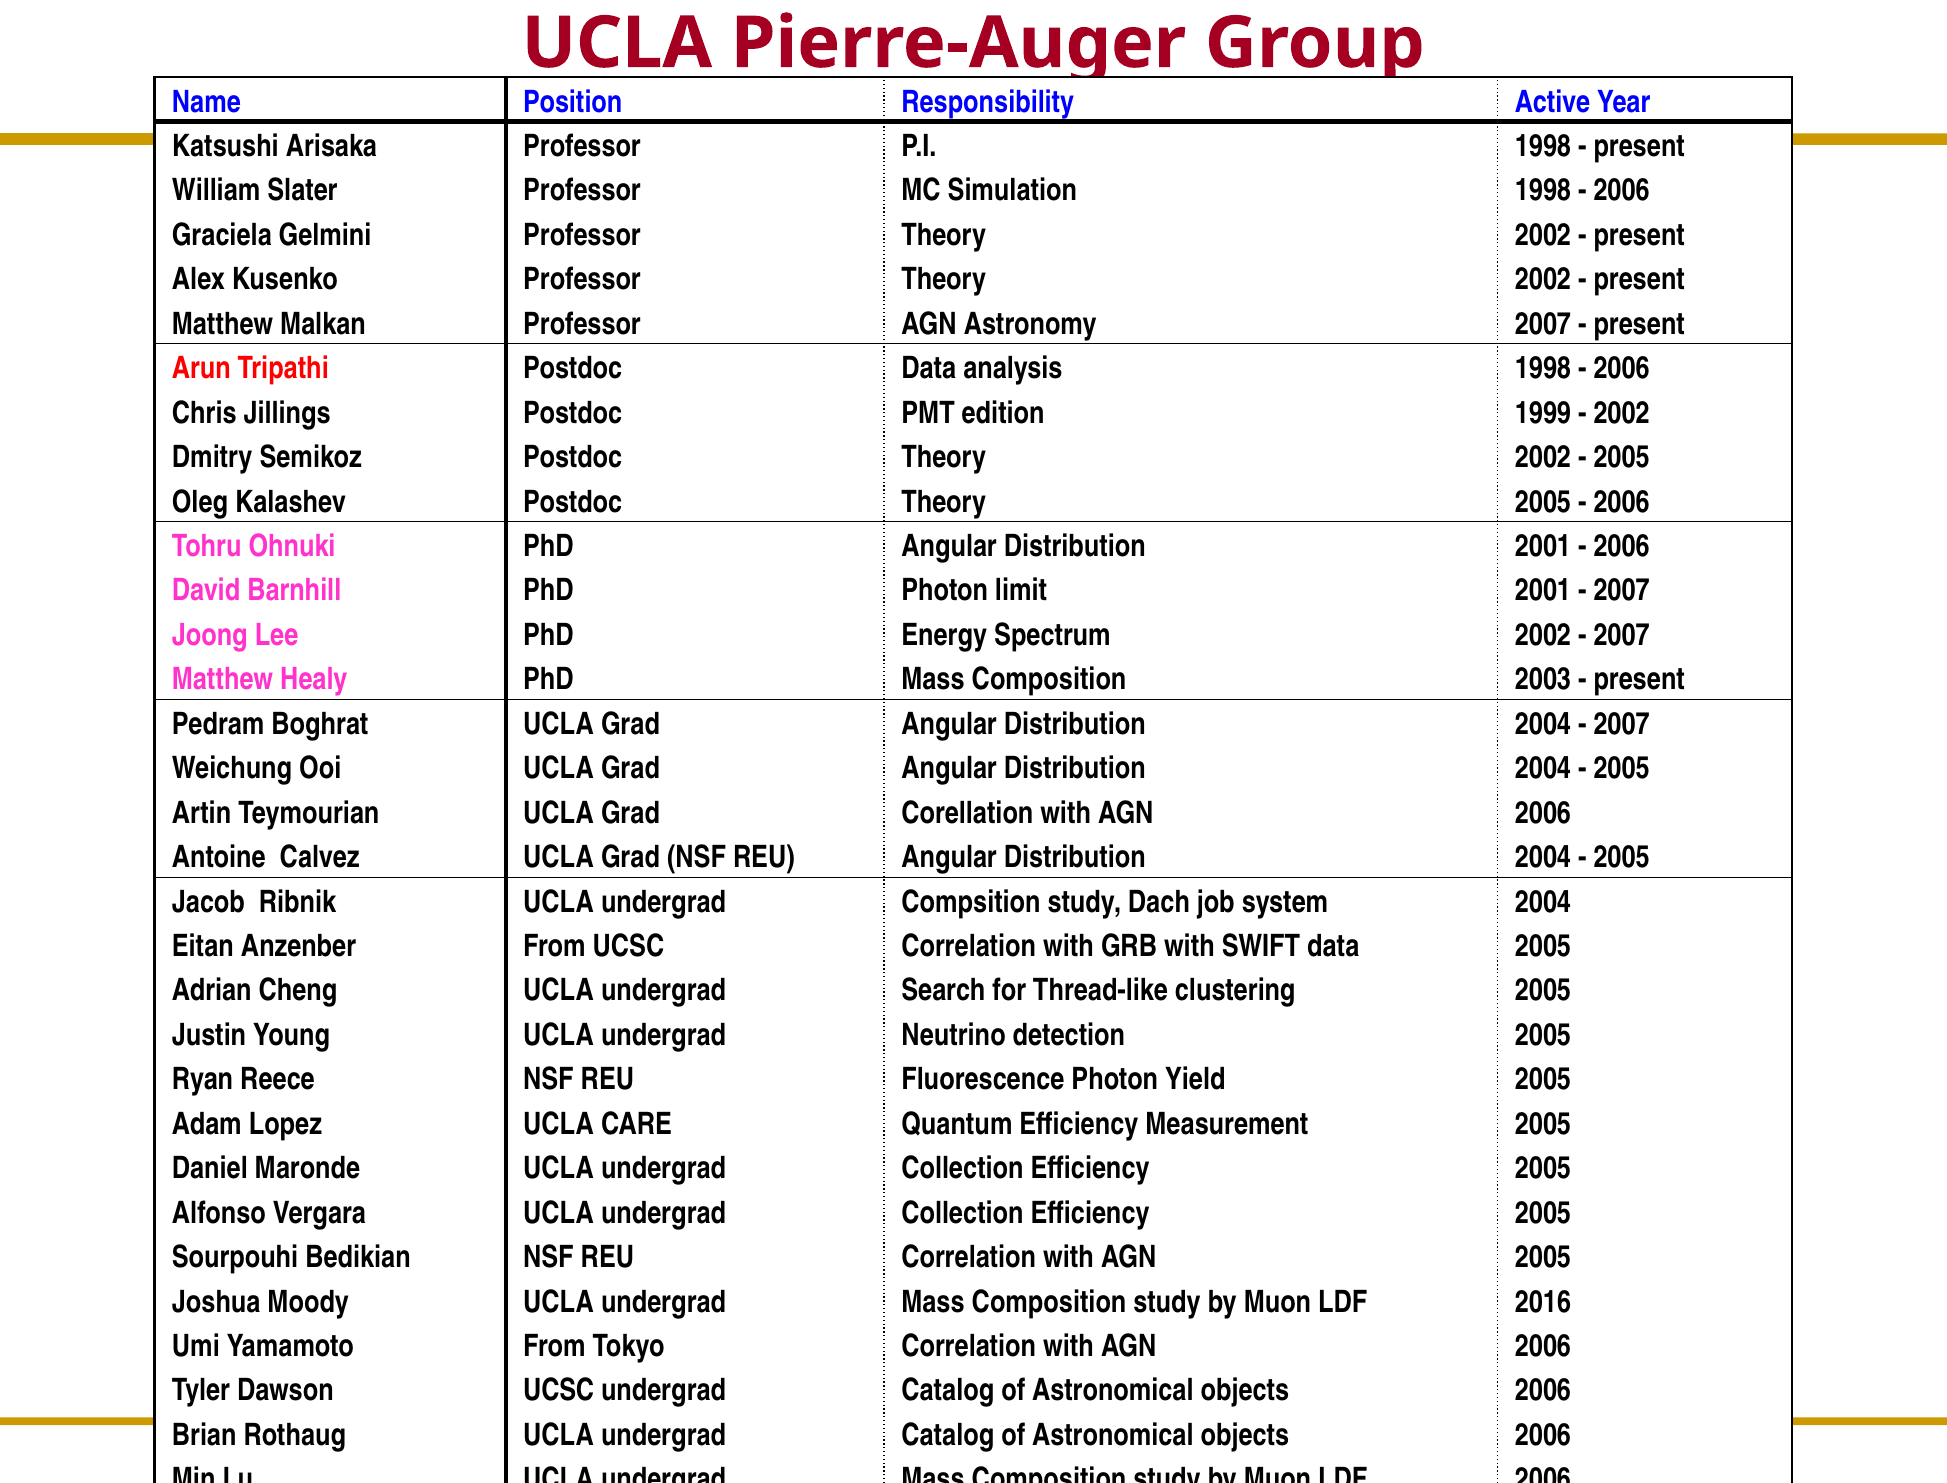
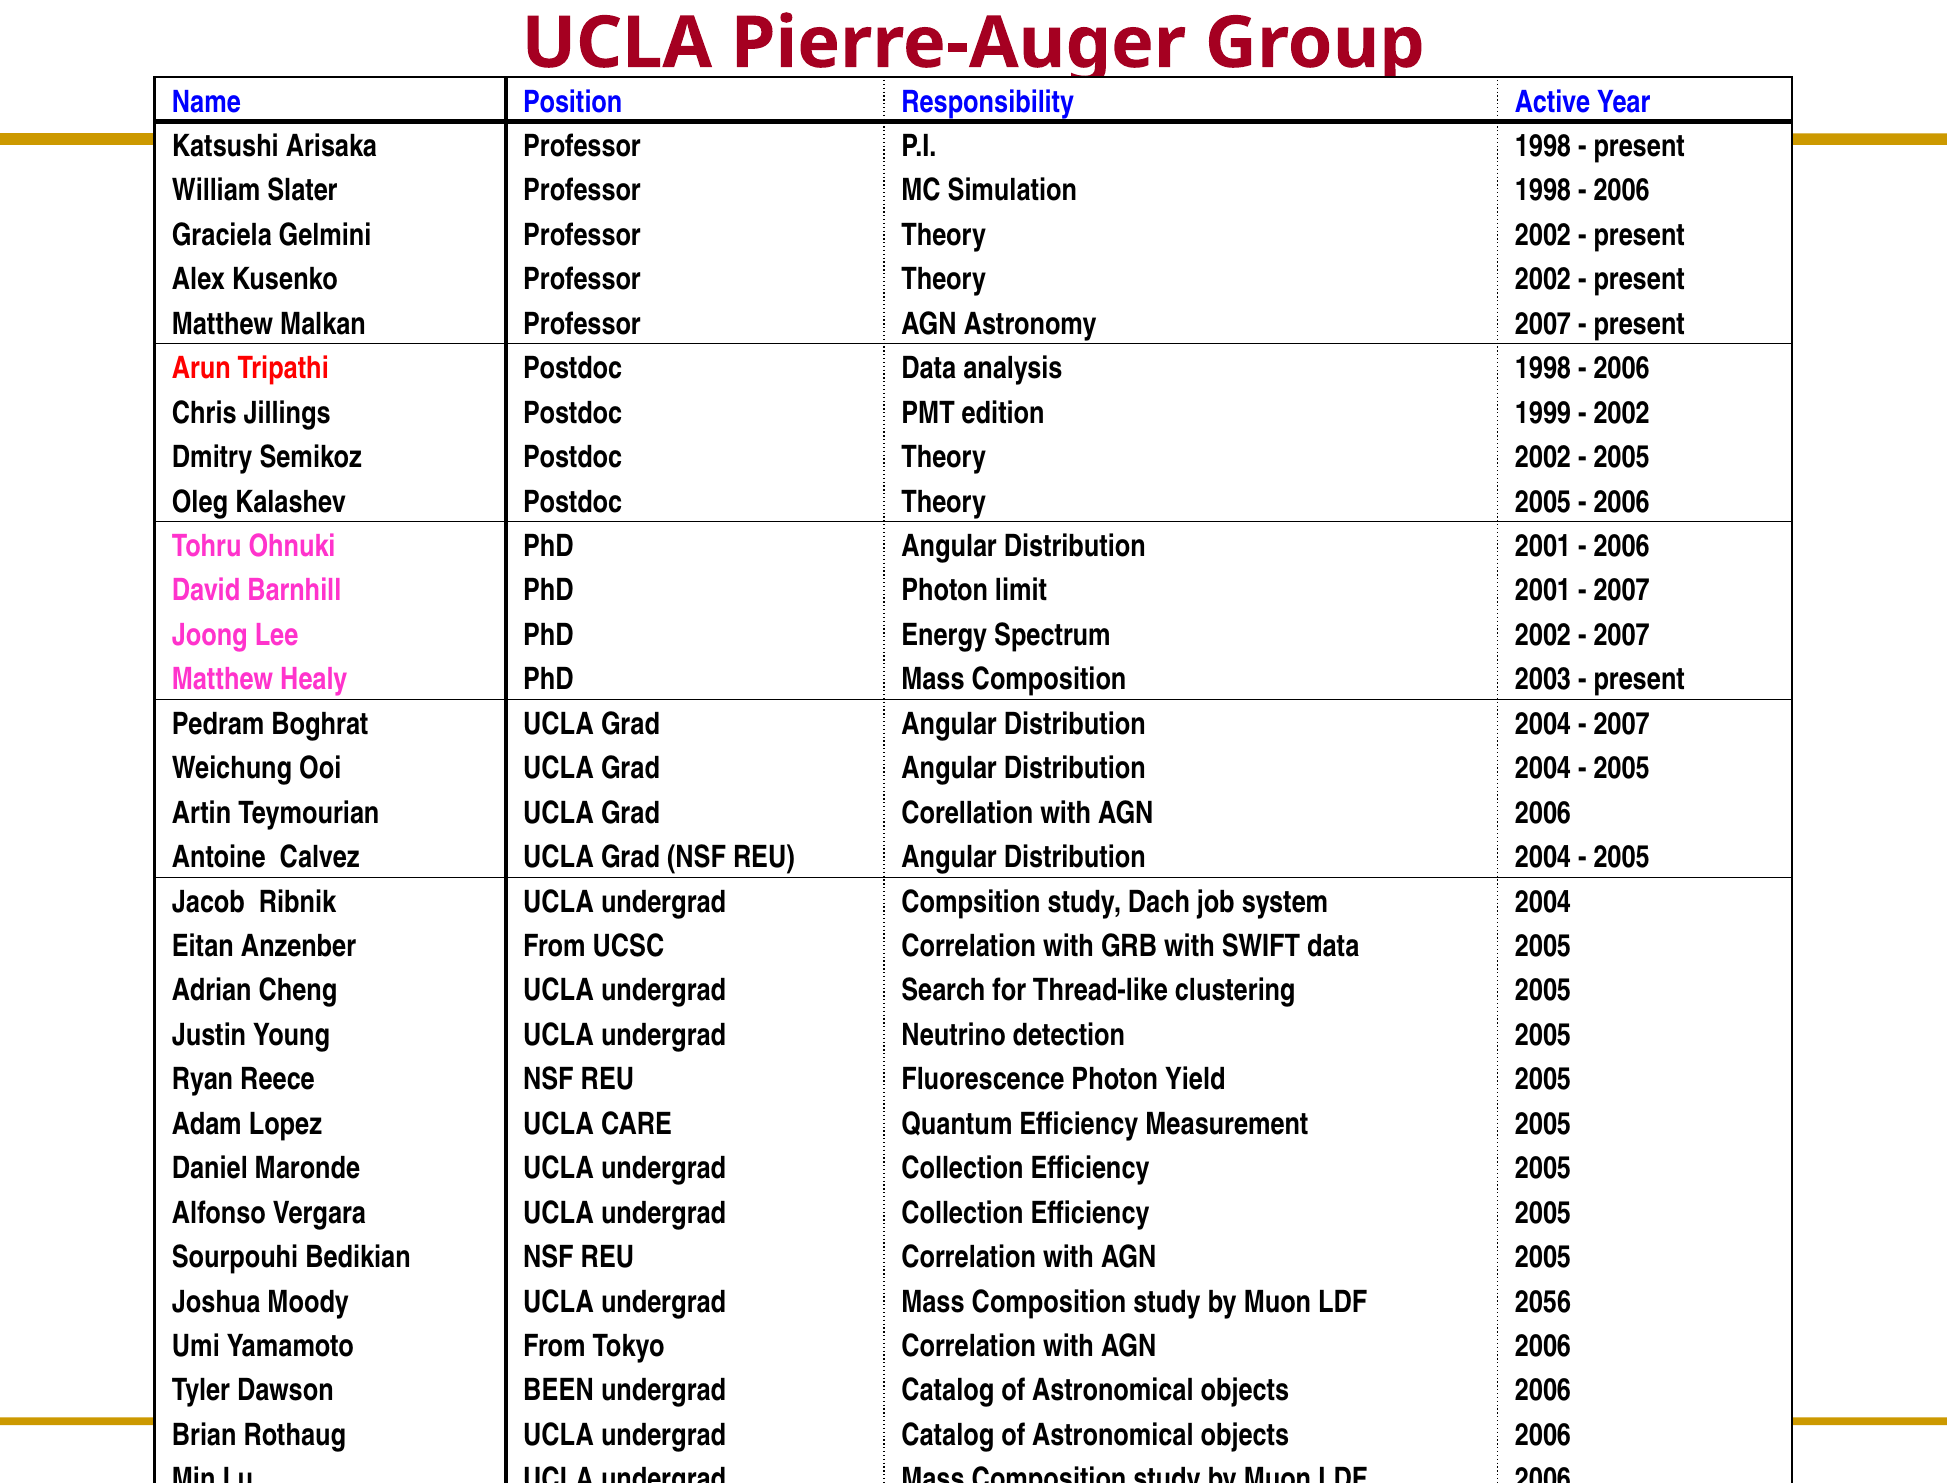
2016: 2016 -> 2056 (1543, 1302)
Dawson UCSC: UCSC -> BEEN (559, 1391)
